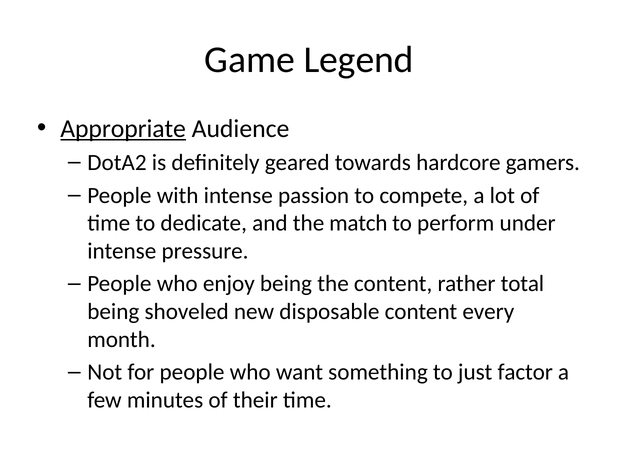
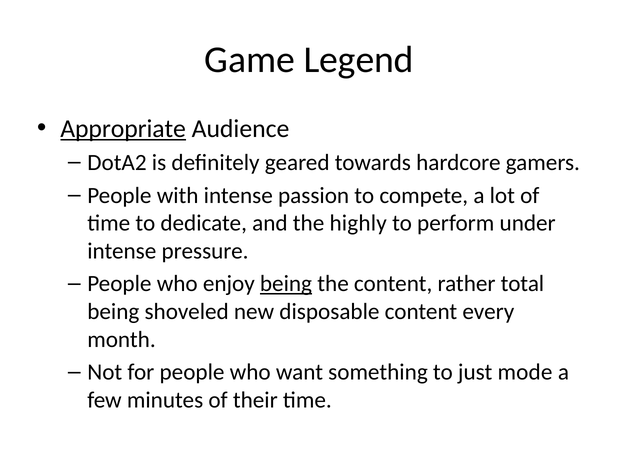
match: match -> highly (358, 223)
being underline: none -> present (286, 283)
factor: factor -> mode (525, 372)
